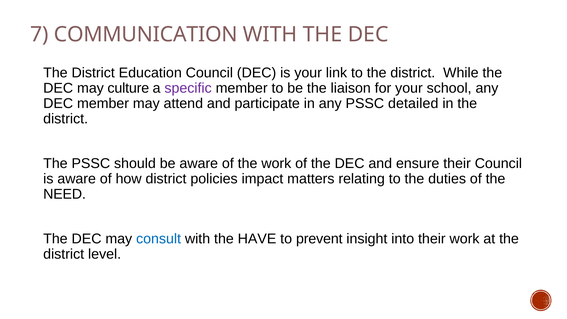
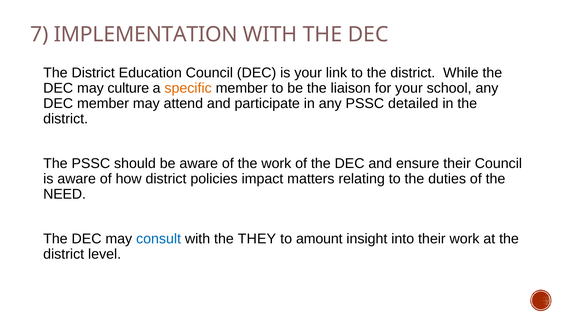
COMMUNICATION: COMMUNICATION -> IMPLEMENTATION (146, 34)
specific colour: purple -> orange (188, 88)
HAVE: HAVE -> THEY (257, 239)
prevent: prevent -> amount (319, 239)
